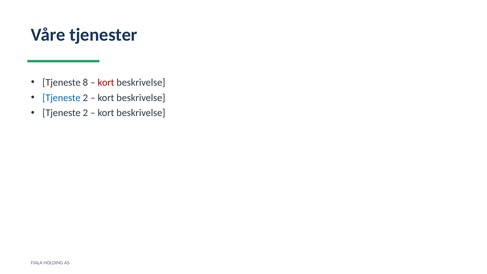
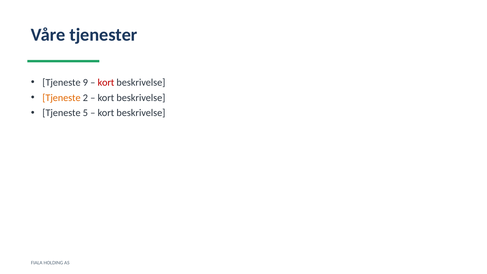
8: 8 -> 9 (85, 82)
Tjeneste colour: blue -> orange (61, 98)
2: 2 -> 5 (85, 113)
